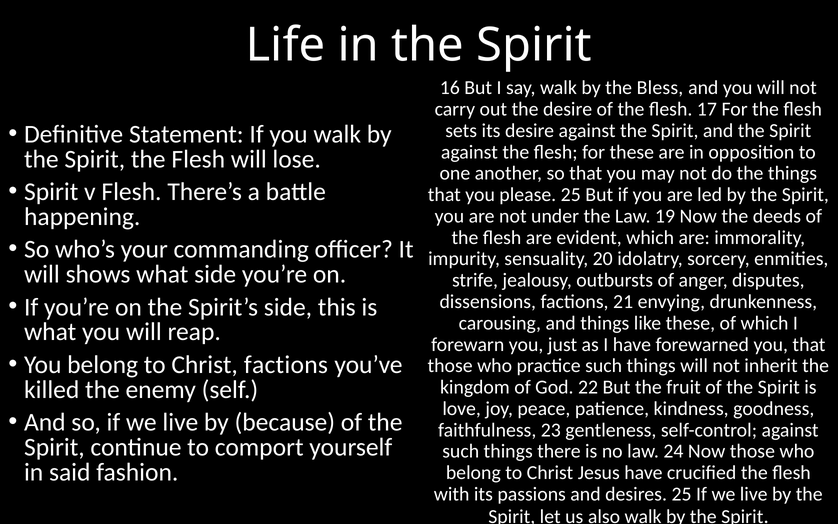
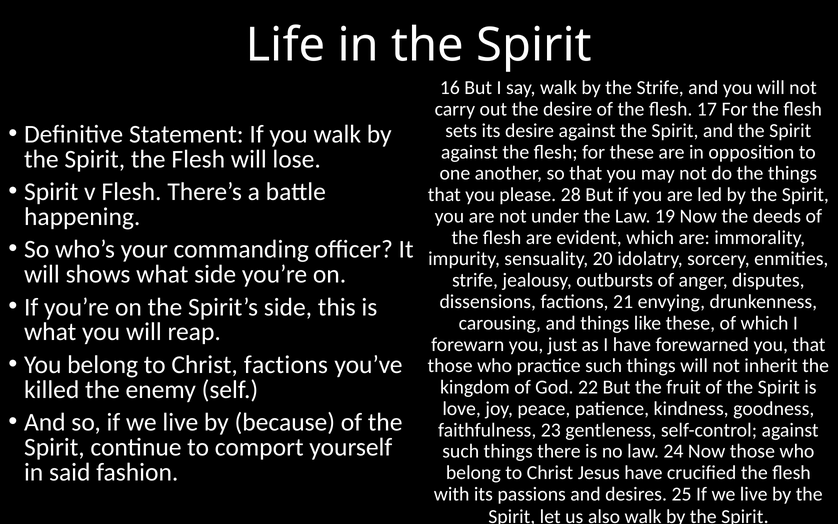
the Bless: Bless -> Strife (660, 88)
please 25: 25 -> 28 (571, 195)
